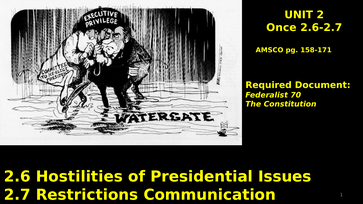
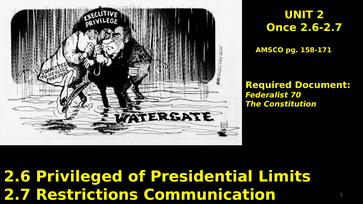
Hostilities: Hostilities -> Privileged (79, 177)
Issues: Issues -> Limits (285, 177)
